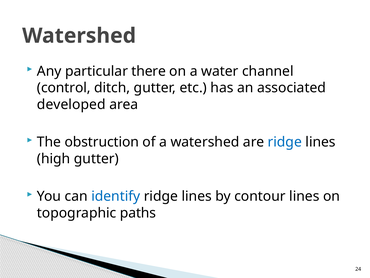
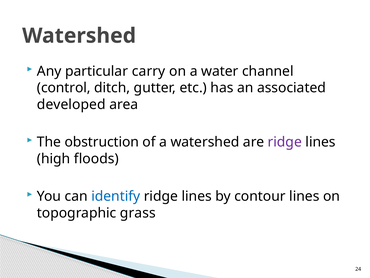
there: there -> carry (149, 71)
ridge colour: blue -> purple (285, 142)
high gutter: gutter -> floods (96, 158)
paths: paths -> grass (138, 213)
